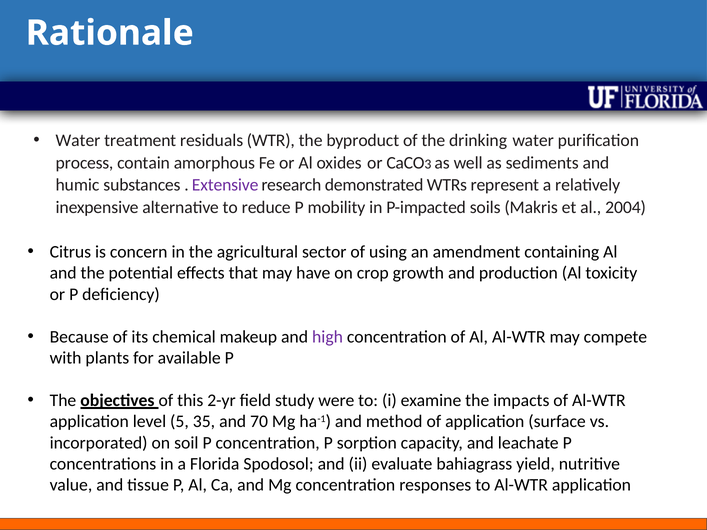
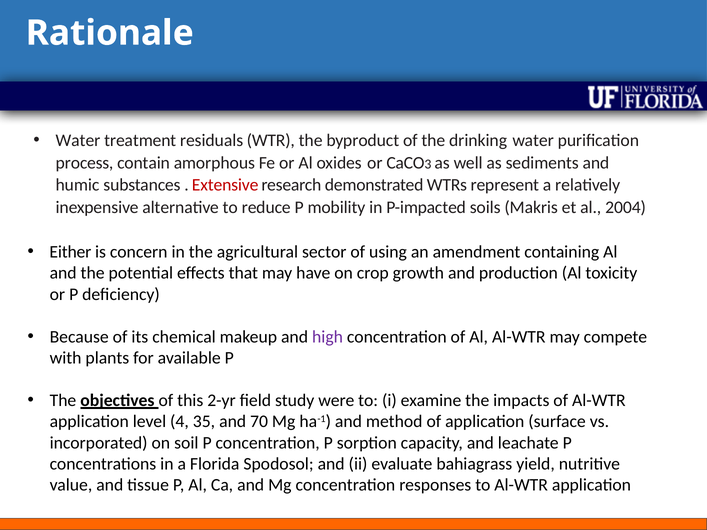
Extensive colour: purple -> red (225, 185)
Citrus: Citrus -> Either (70, 252)
5: 5 -> 4 (179, 422)
